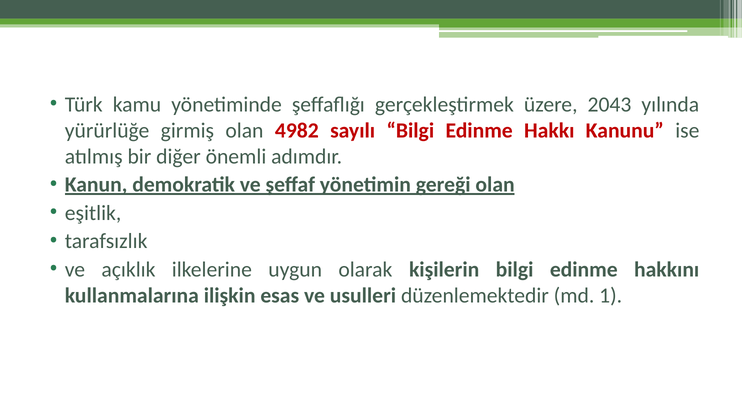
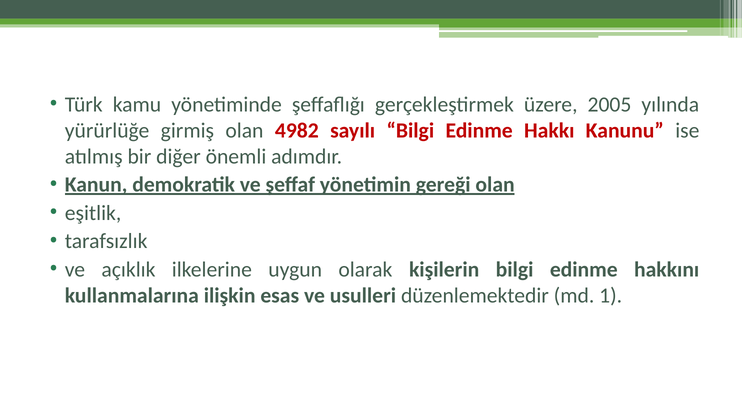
2043: 2043 -> 2005 (610, 105)
